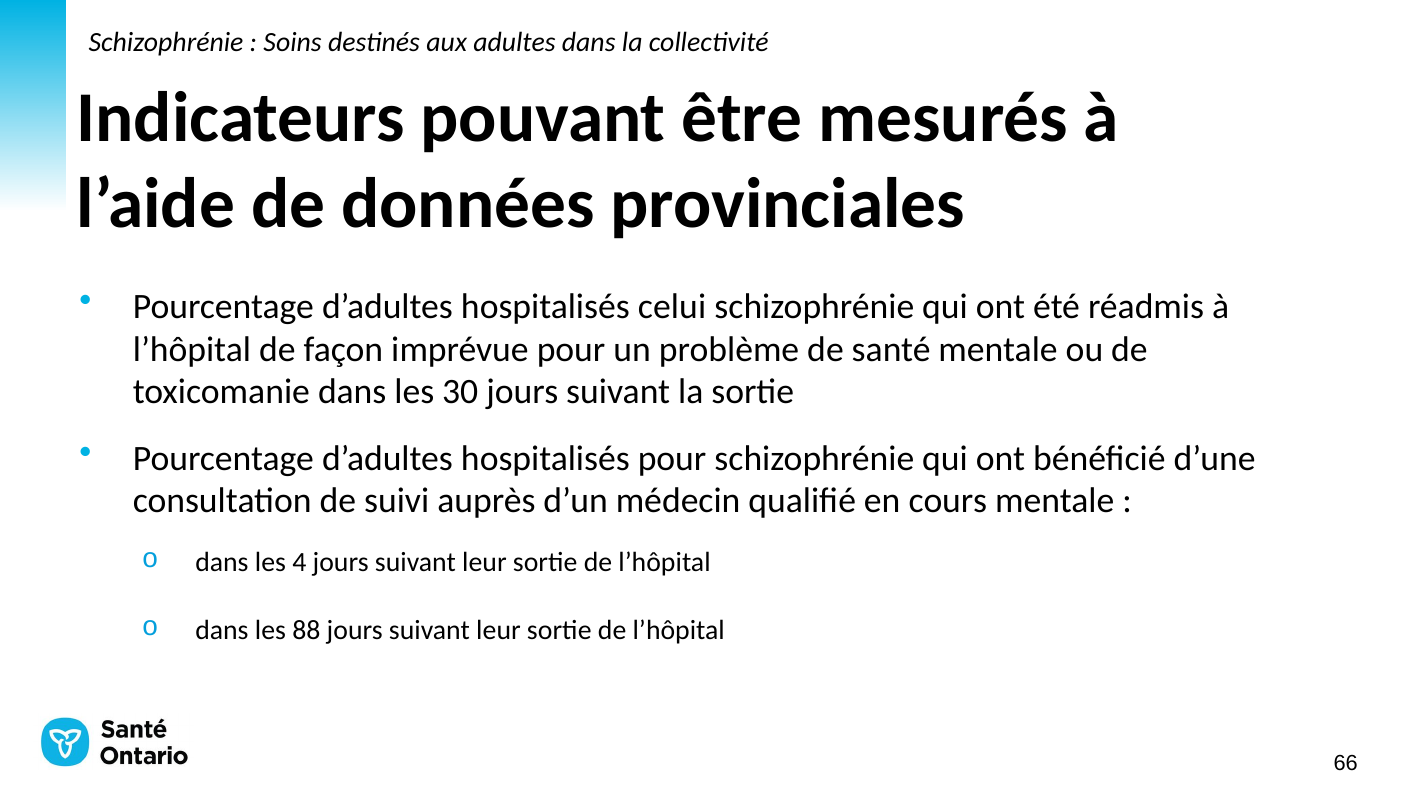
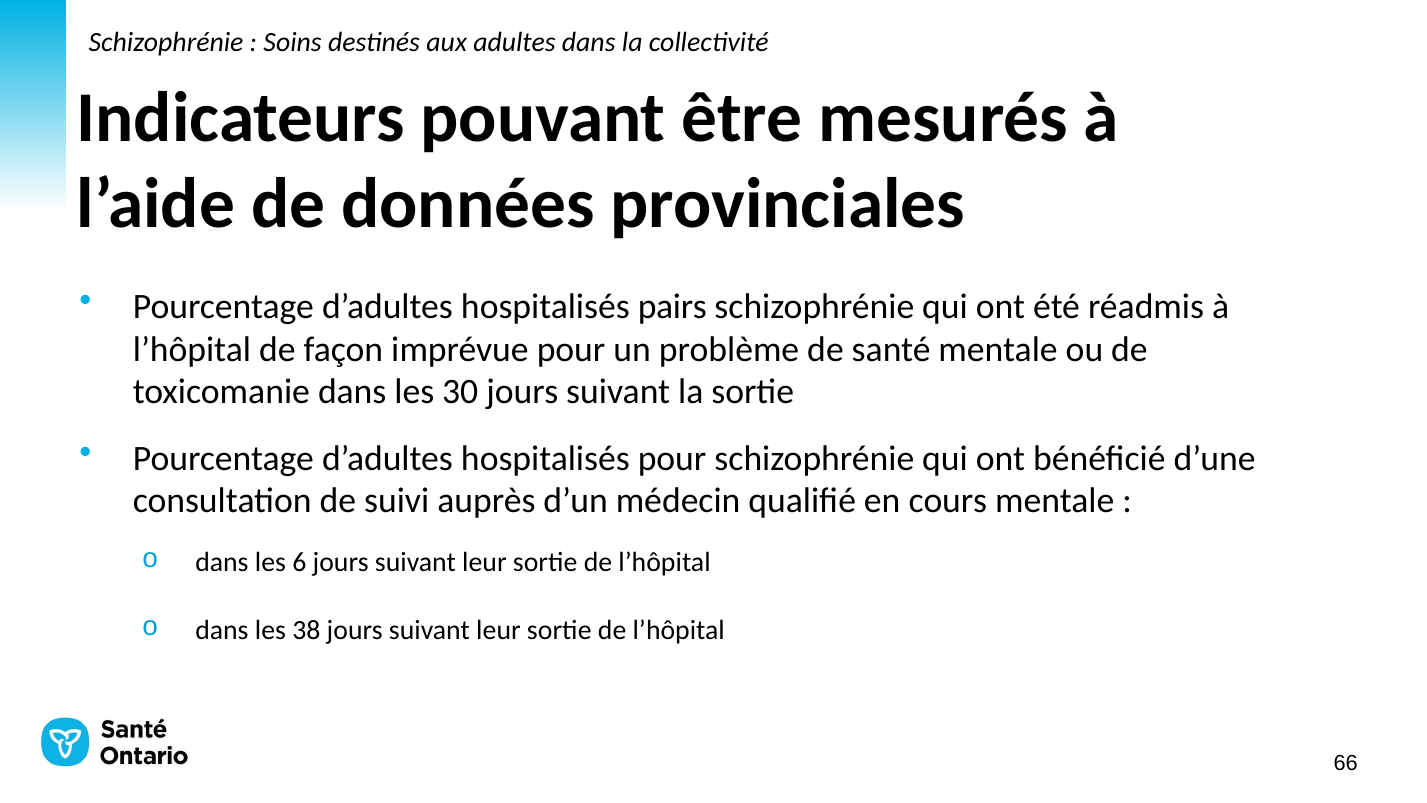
celui: celui -> pairs (672, 306)
4: 4 -> 6 (299, 562)
88: 88 -> 38 (306, 630)
